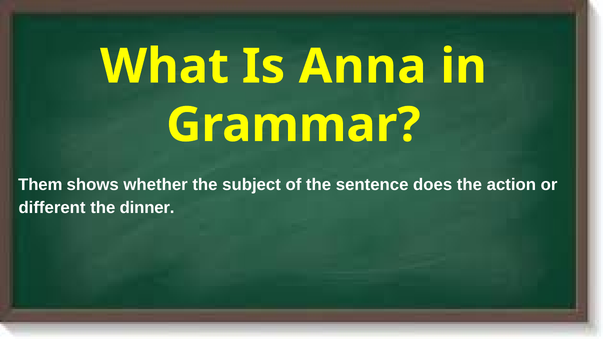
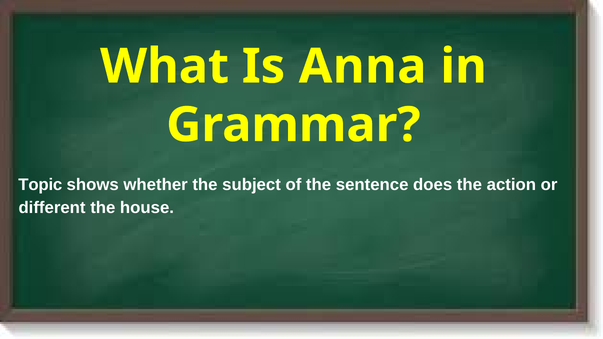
Them: Them -> Topic (40, 185)
dinner: dinner -> house (147, 208)
